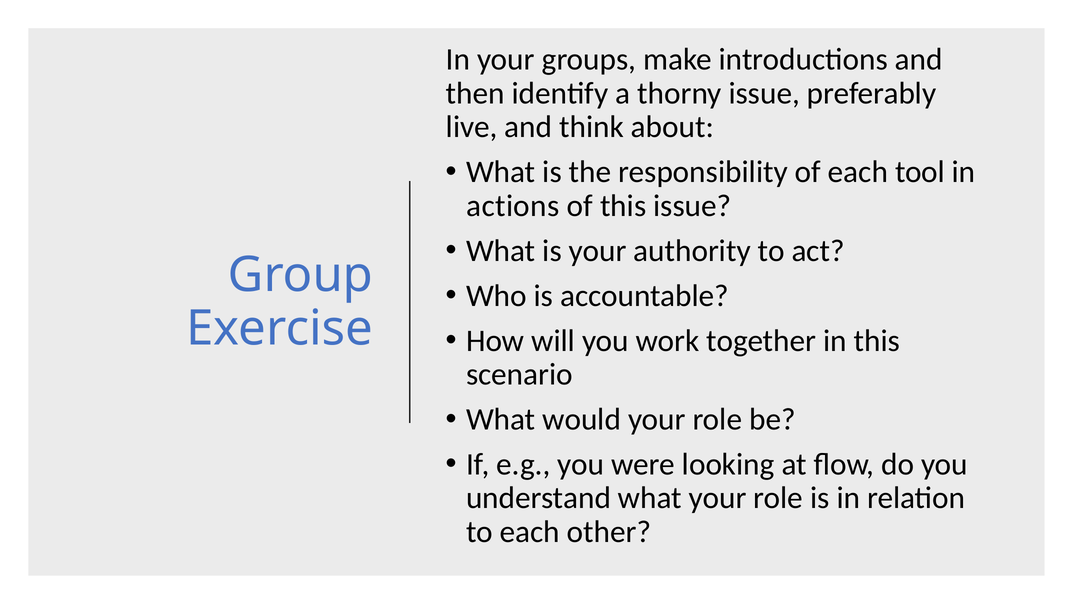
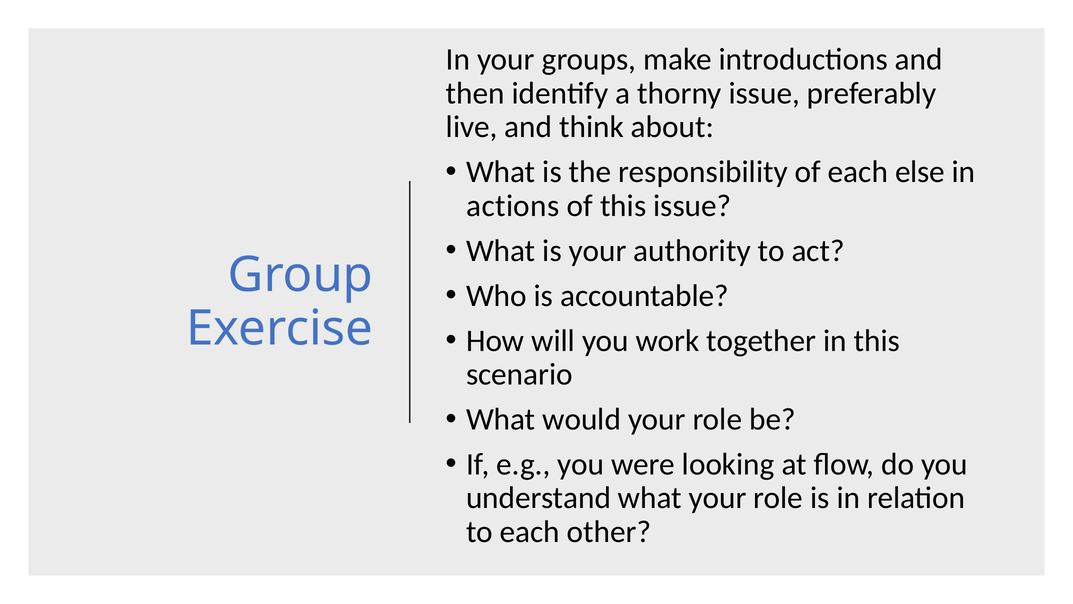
tool: tool -> else (920, 172)
